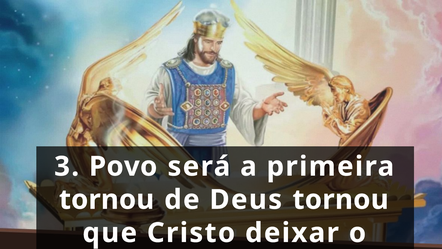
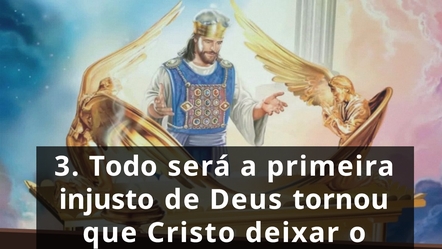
Povo: Povo -> Todo (123, 166)
tornou: tornou -> injusto (107, 199)
